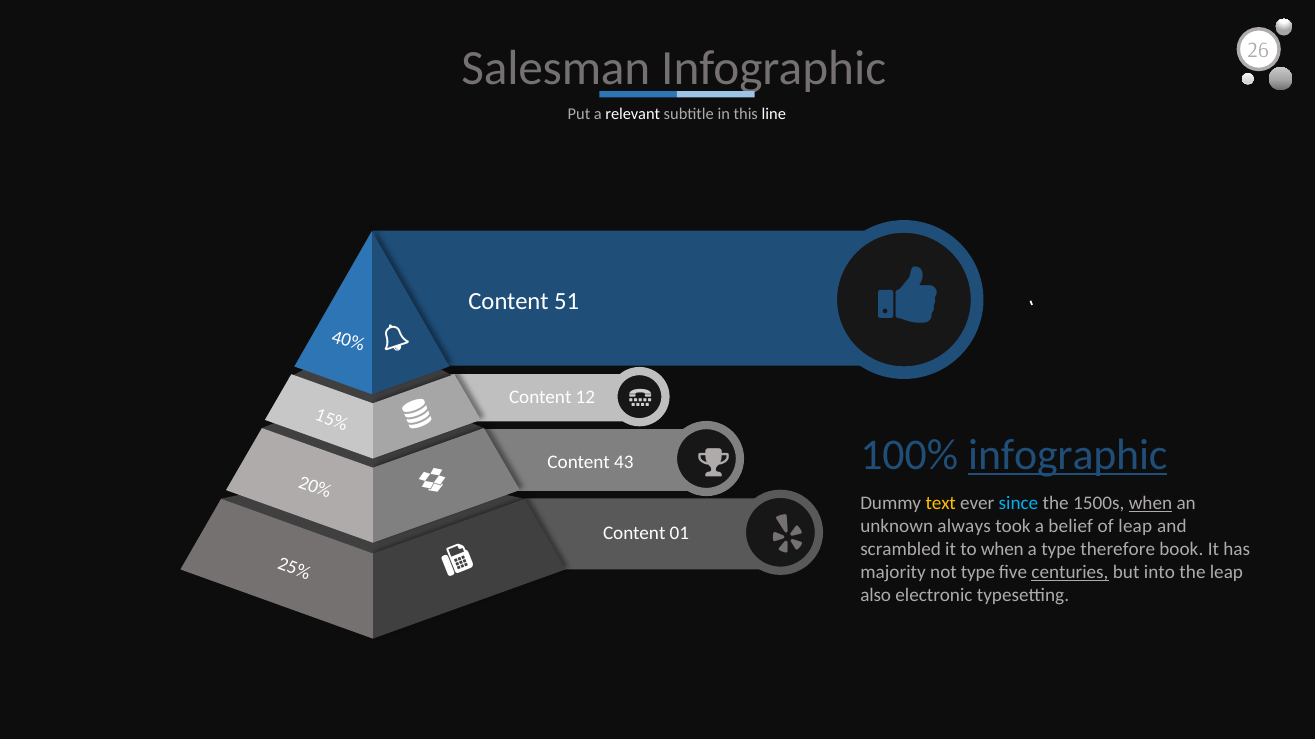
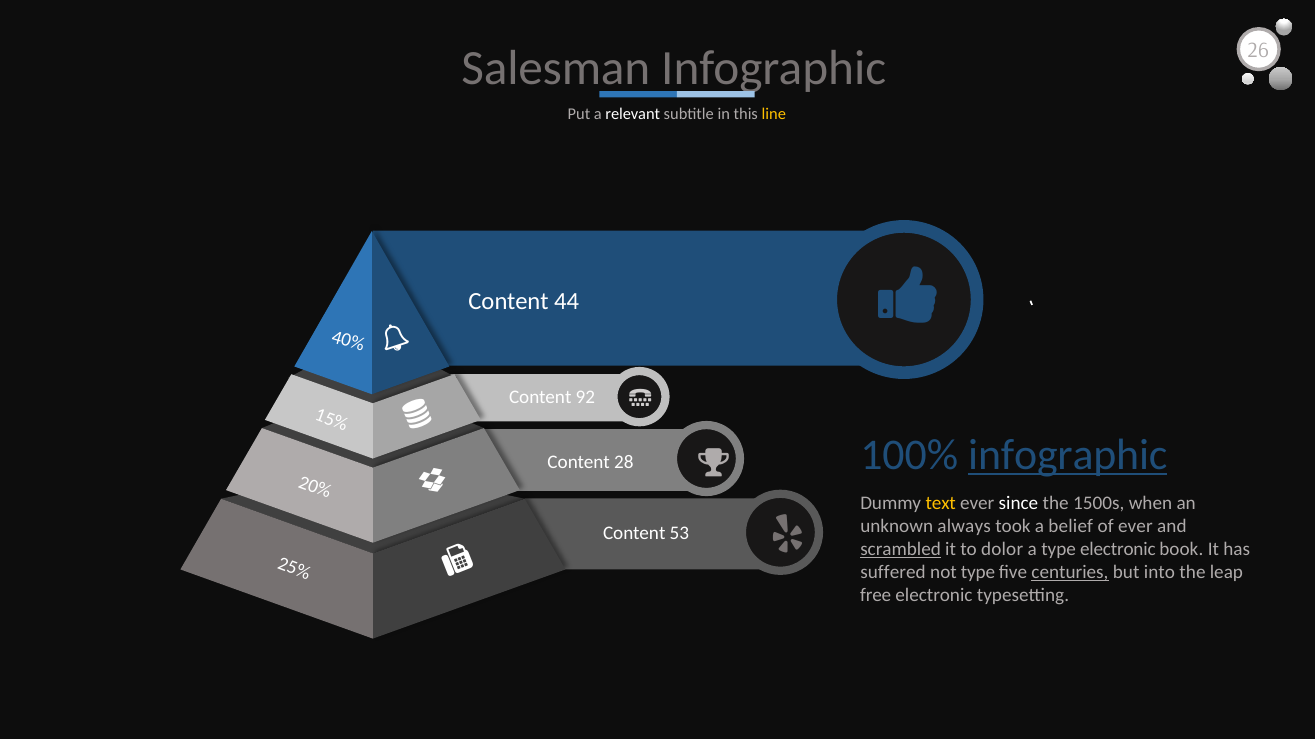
line colour: white -> yellow (774, 114)
51: 51 -> 44 (567, 302)
12: 12 -> 92 (585, 398)
43: 43 -> 28 (624, 462)
since colour: light blue -> white (1018, 504)
when underline: present -> none (1150, 504)
of leap: leap -> ever (1135, 527)
01: 01 -> 53 (679, 534)
scrambled underline: none -> present (901, 550)
to when: when -> dolor (1002, 550)
type therefore: therefore -> electronic (1118, 550)
majority: majority -> suffered (893, 573)
also: also -> free (876, 596)
